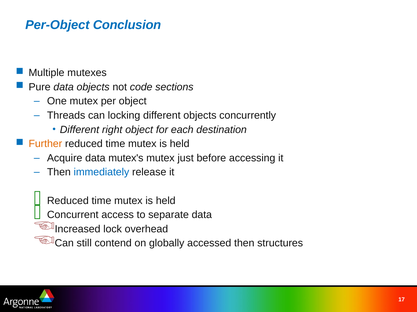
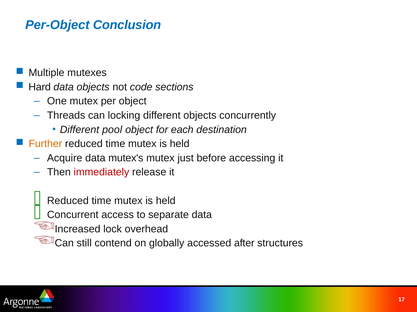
Pure: Pure -> Hard (40, 87)
right: right -> pool (112, 130)
immediately colour: blue -> red (101, 173)
accessed then: then -> after (244, 244)
